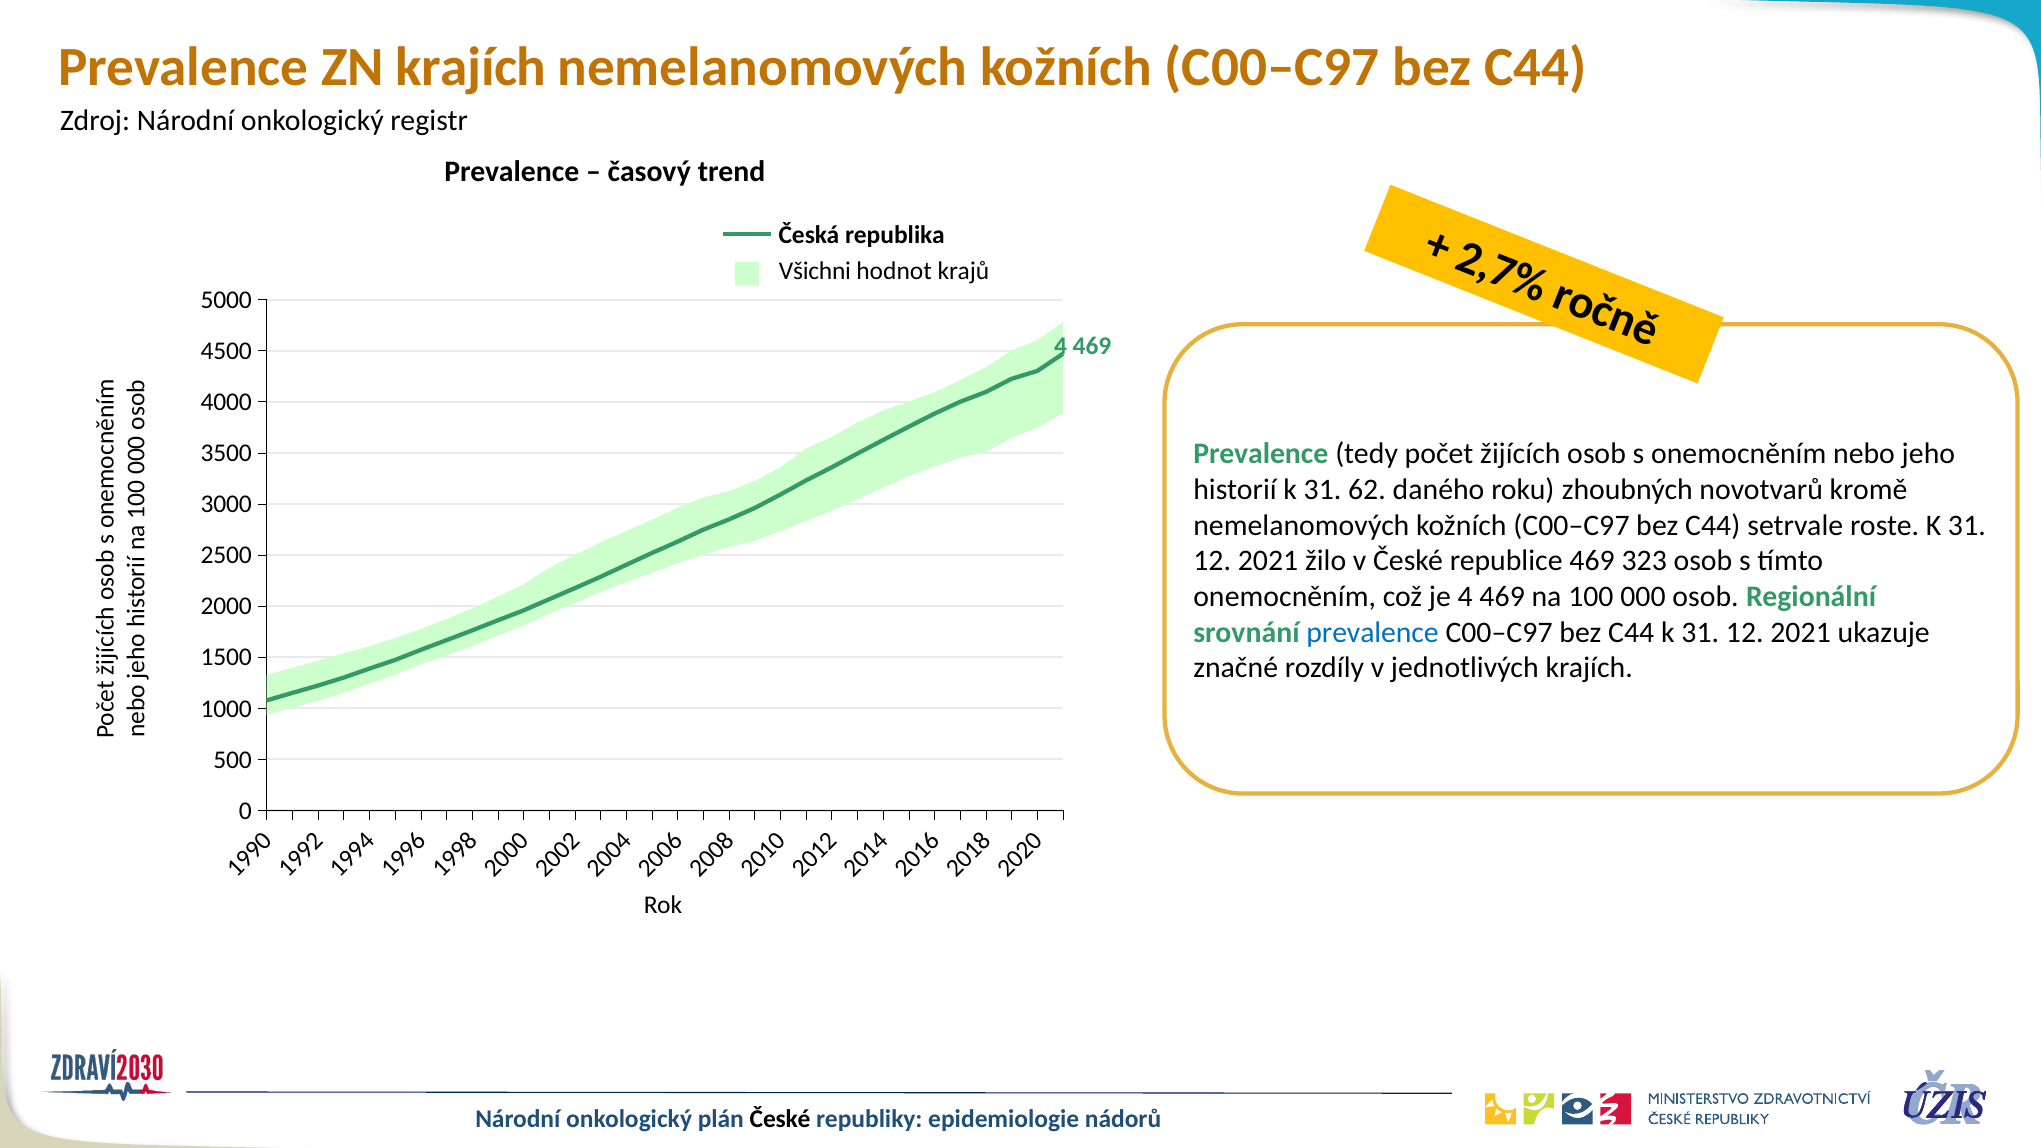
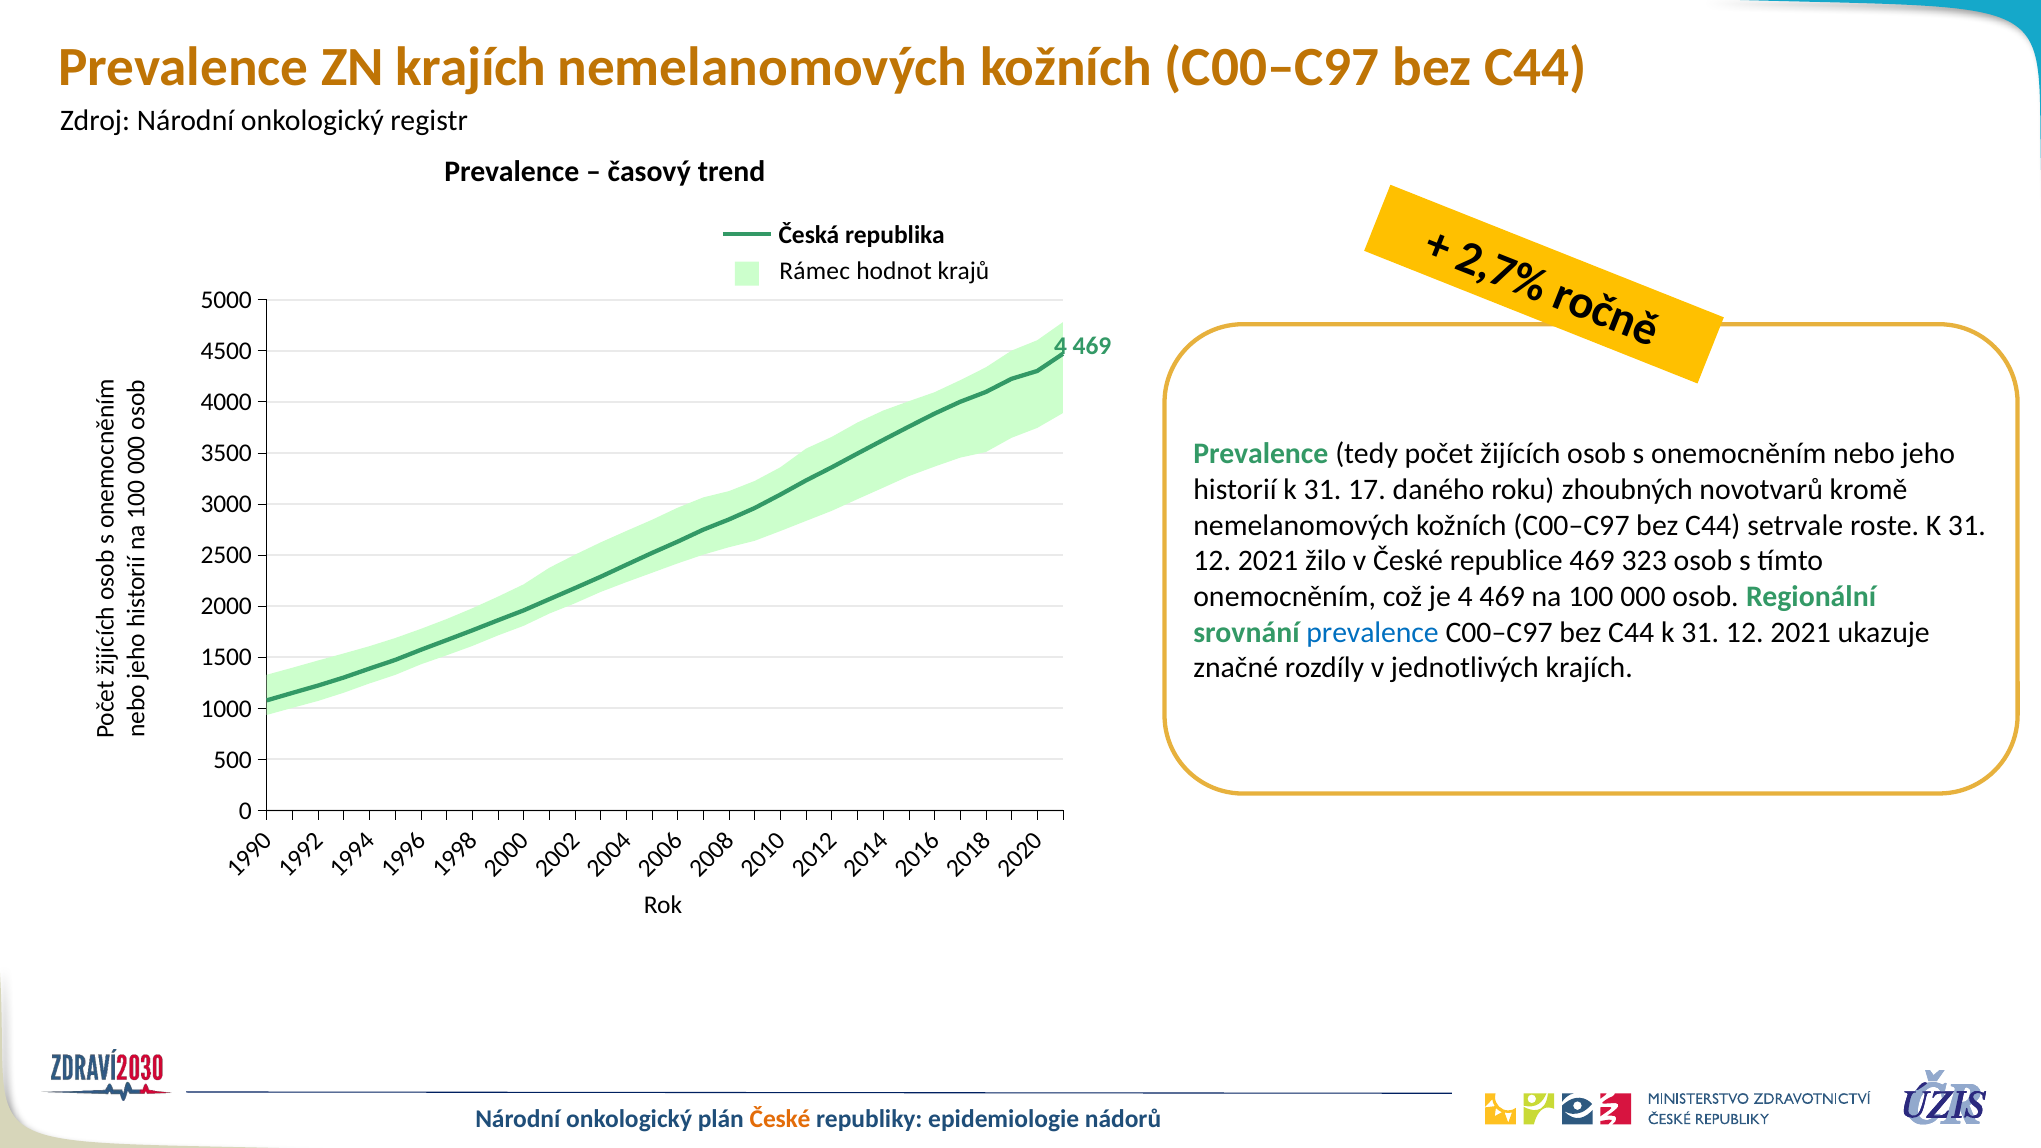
Všichni: Všichni -> Rámec (815, 271)
62: 62 -> 17 (1367, 489)
České colour: black -> orange (780, 1119)
